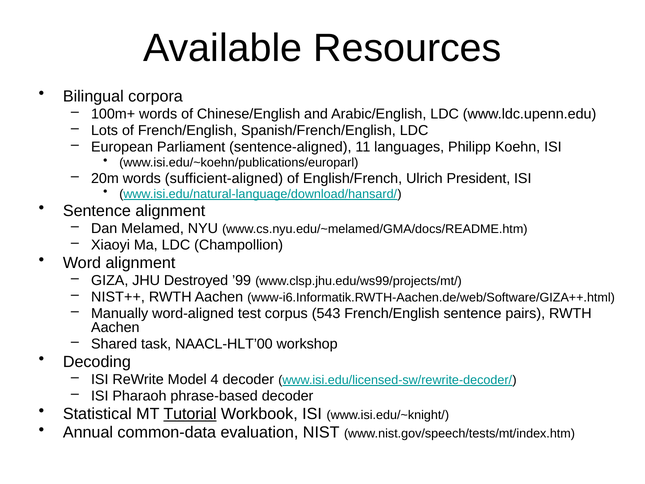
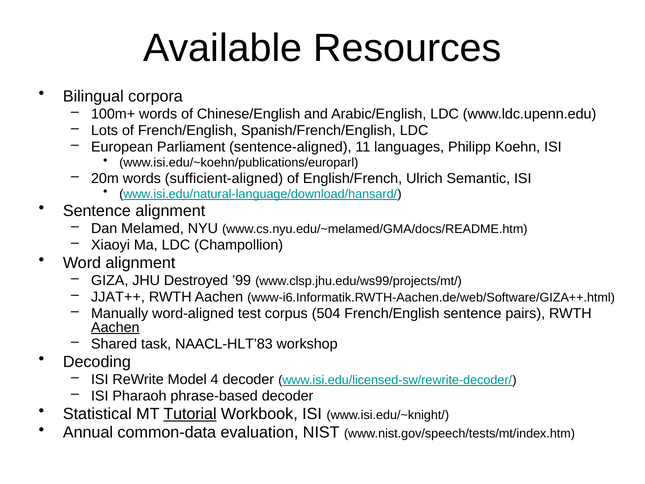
President: President -> Semantic (478, 178)
NIST++: NIST++ -> JJAT++ (118, 297)
543: 543 -> 504 (326, 313)
Aachen underline: none -> present (115, 327)
NAACL-HLT’00: NAACL-HLT’00 -> NAACL-HLT’83 (224, 344)
